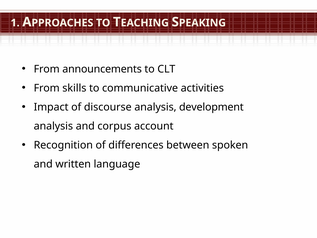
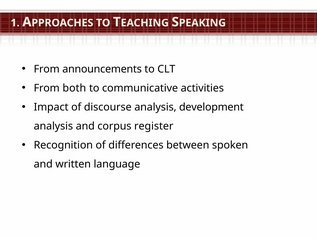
skills: skills -> both (74, 88)
account: account -> register (154, 126)
